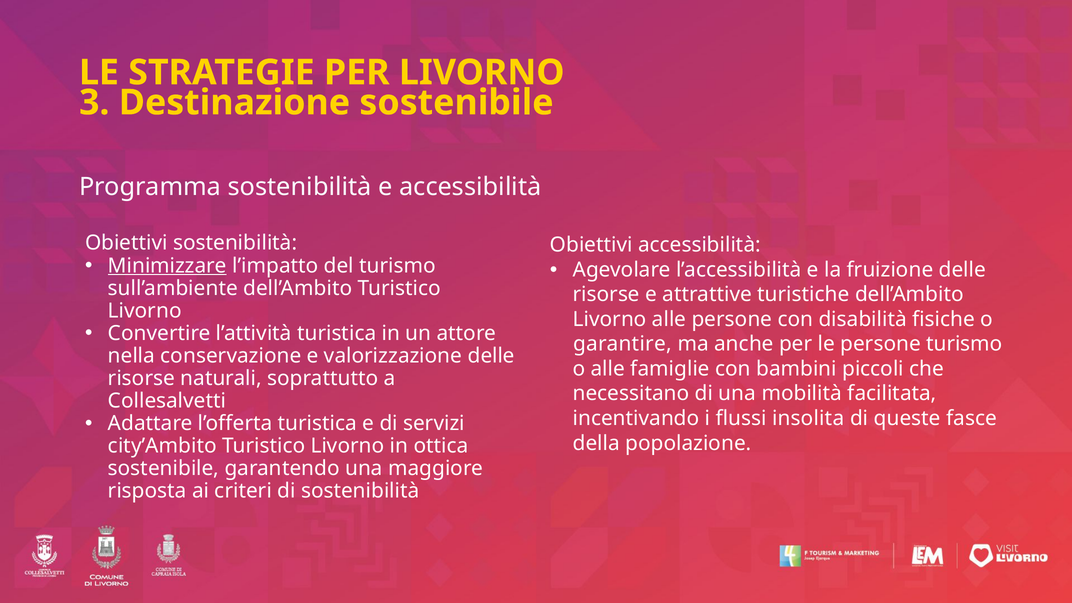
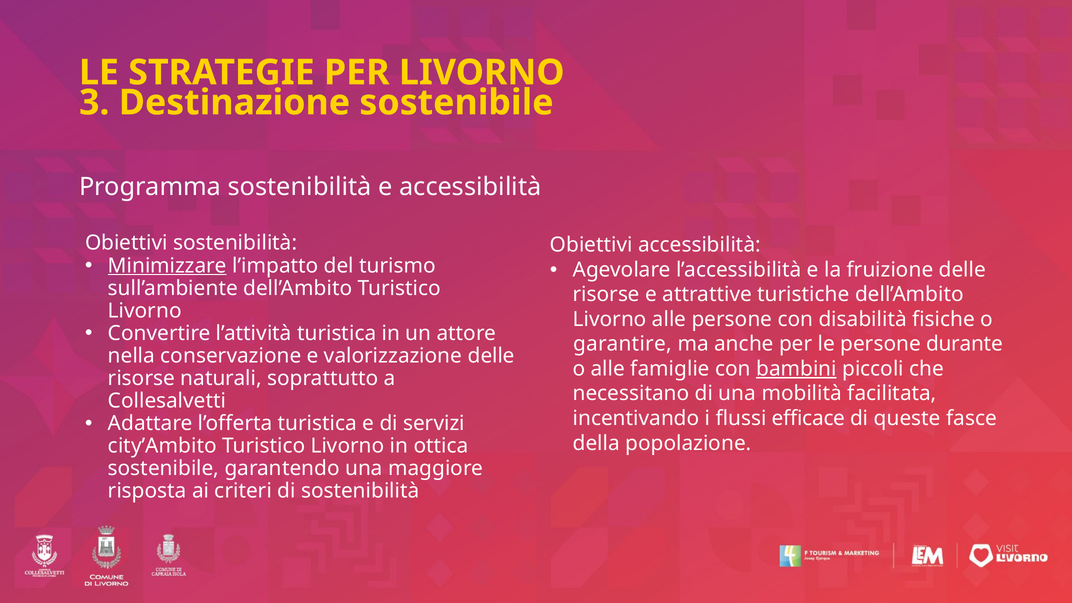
persone turismo: turismo -> durante (964, 344)
bambini underline: none -> present (796, 369)
insolita: insolita -> efficace (808, 418)
